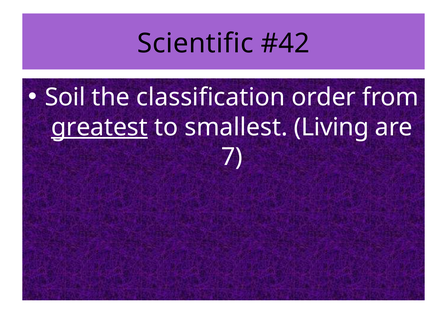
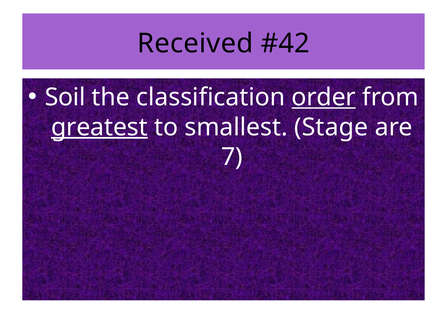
Scientific: Scientific -> Received (195, 43)
order underline: none -> present (324, 97)
Living: Living -> Stage (331, 127)
